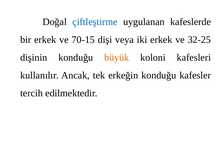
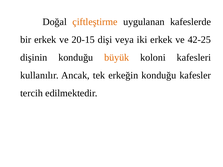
çiftleştirme colour: blue -> orange (95, 22)
70-15: 70-15 -> 20-15 (83, 40)
32-25: 32-25 -> 42-25 (199, 40)
